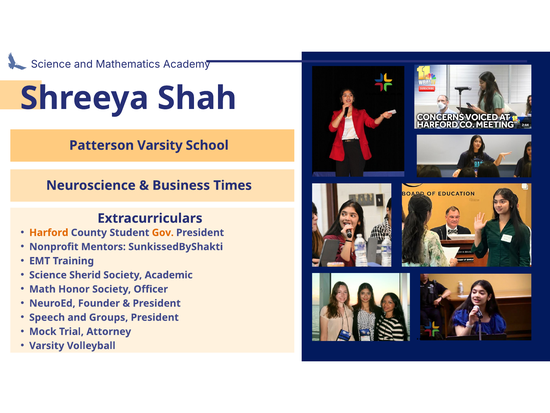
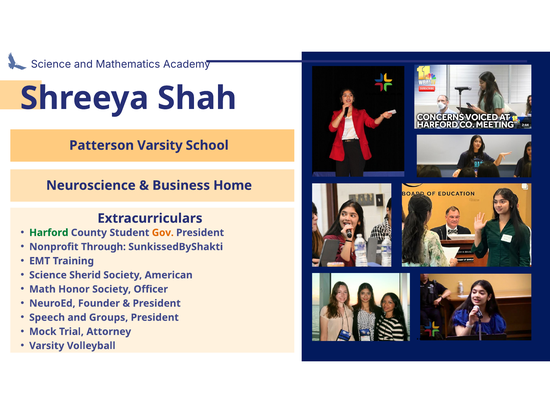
Times: Times -> Home (233, 185)
Harford colour: orange -> green (49, 232)
Mentors: Mentors -> Through (103, 247)
Academic: Academic -> American (169, 275)
